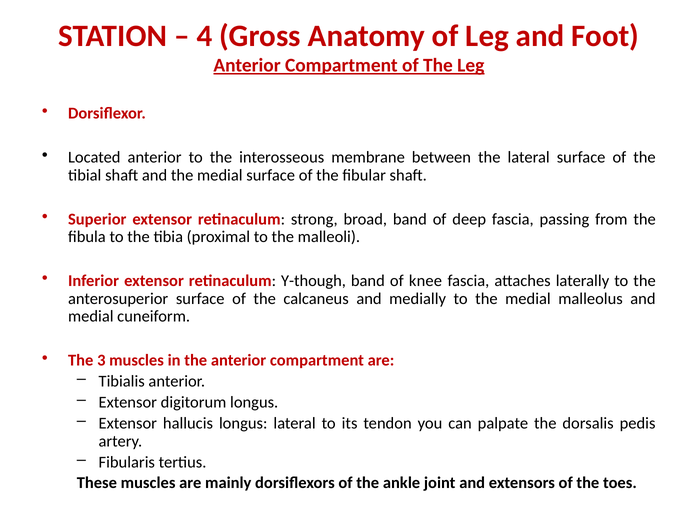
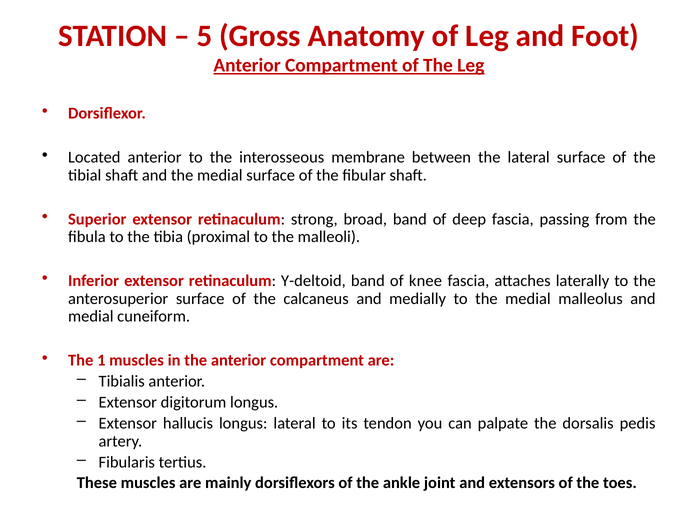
4: 4 -> 5 (204, 36)
Y-though: Y-though -> Y-deltoid (313, 281)
3: 3 -> 1 (101, 360)
